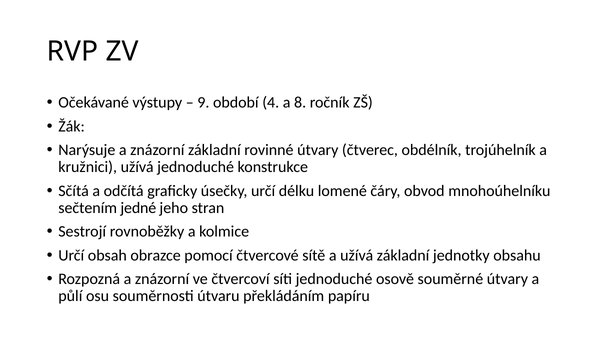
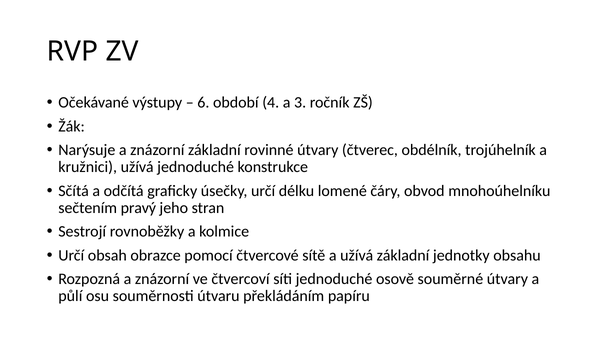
9: 9 -> 6 (203, 103)
8: 8 -> 3 (300, 103)
jedné: jedné -> pravý (138, 208)
